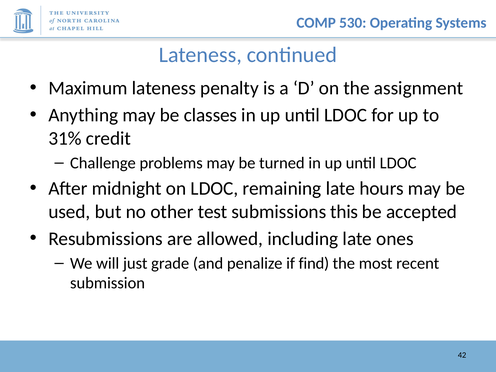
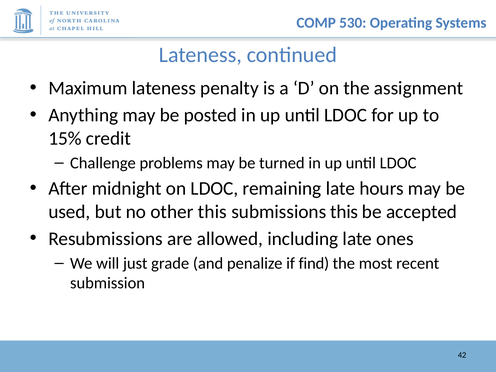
classes: classes -> posted (210, 115)
31%: 31% -> 15% (65, 138)
other test: test -> this (212, 212)
